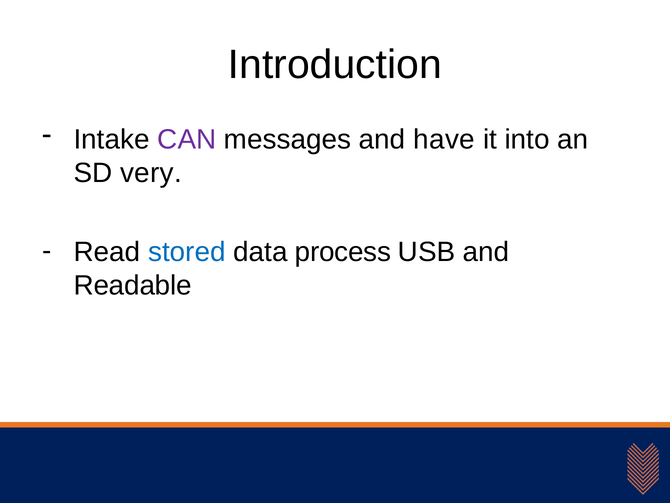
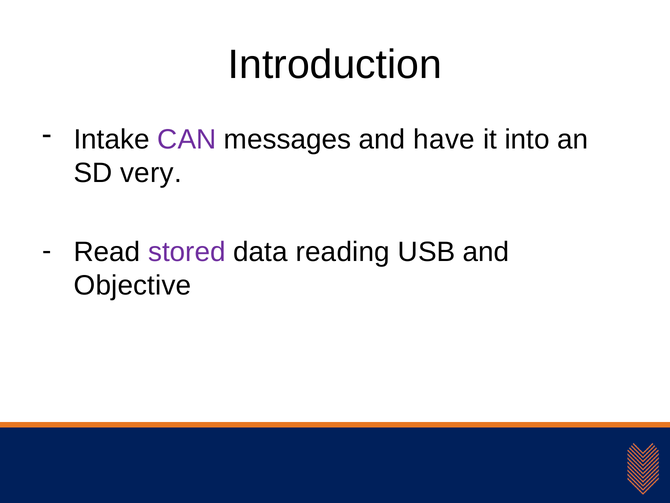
stored colour: blue -> purple (187, 252)
process: process -> reading (343, 252)
Readable: Readable -> Objective (133, 285)
